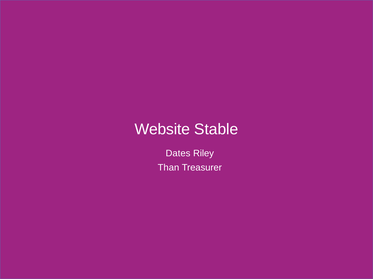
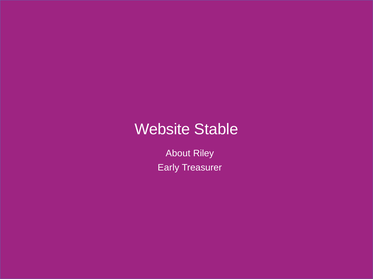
Dates: Dates -> About (178, 154)
Than: Than -> Early (168, 168)
